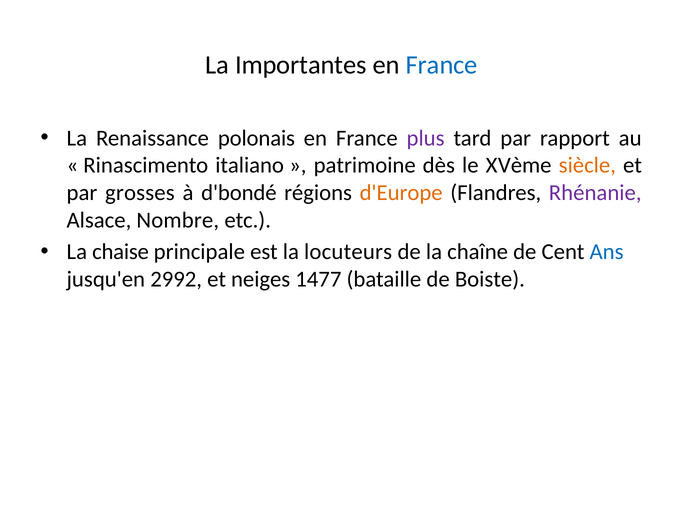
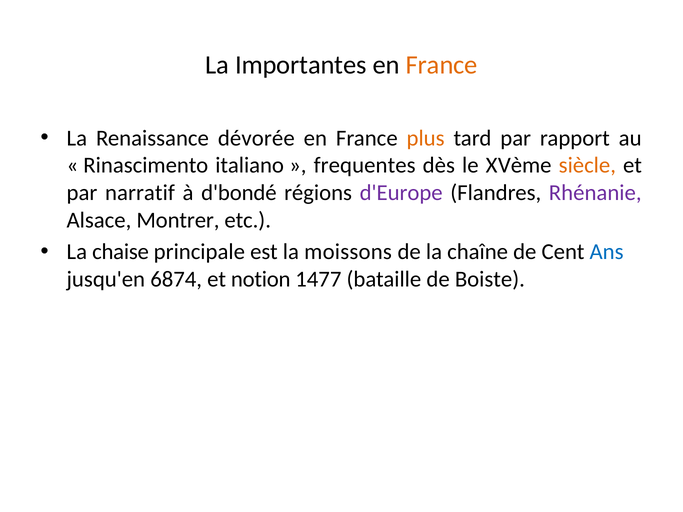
France colour: blue -> orange (442, 65)
polonais: polonais -> dévorée (256, 138)
plus colour: purple -> orange (426, 138)
patrimoine: patrimoine -> frequentes (365, 166)
grosses: grosses -> narratif (140, 193)
d'Europe colour: orange -> purple (401, 193)
Nombre: Nombre -> Montrer (178, 220)
locuteurs: locuteurs -> moissons (348, 252)
2992: 2992 -> 6874 (176, 279)
neiges: neiges -> notion (261, 279)
